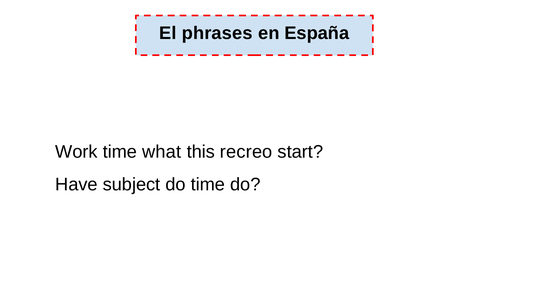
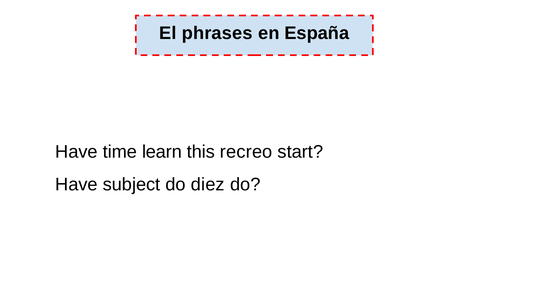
Work: Work -> Have (76, 152)
what: what -> learn (162, 152)
do time: time -> diez (208, 185)
